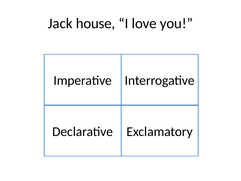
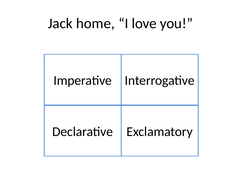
house: house -> home (95, 23)
